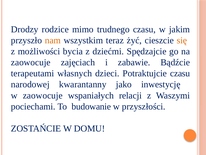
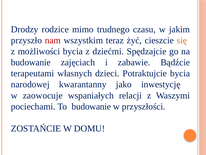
nam colour: orange -> red (53, 40)
zaowocuje: zaowocuje -> budowanie (31, 62)
Potraktujcie czasu: czasu -> bycia (180, 73)
